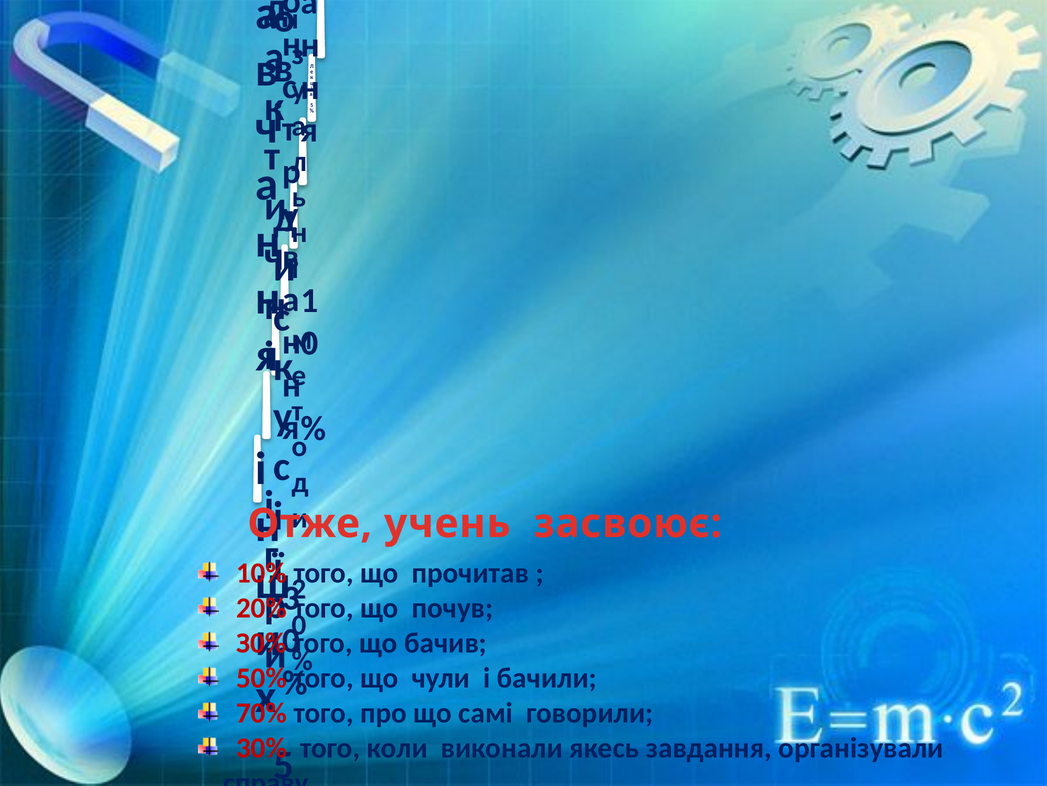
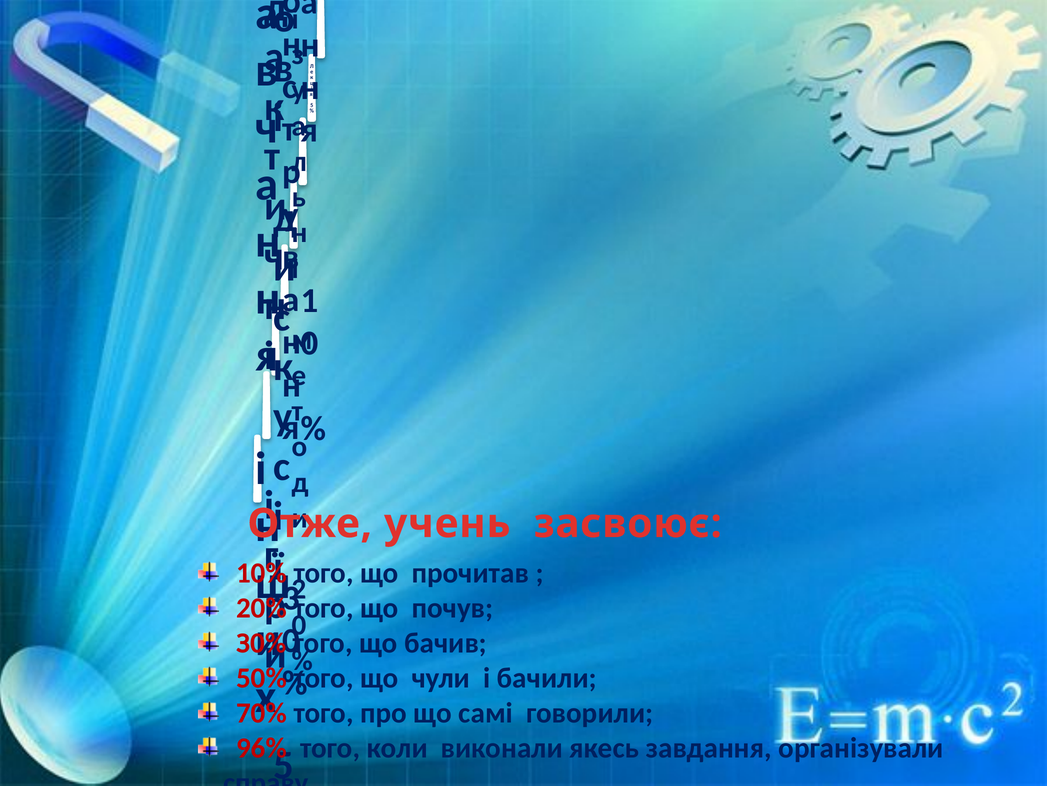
30%: 30% -> 96% (262, 747)
